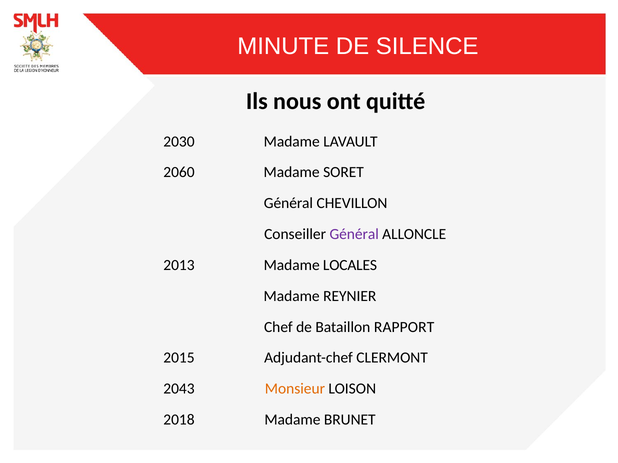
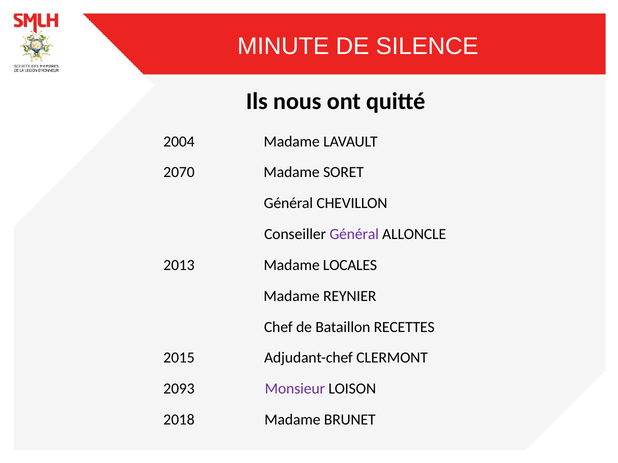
2030: 2030 -> 2004 (179, 142)
2060: 2060 -> 2070 (179, 173)
RAPPORT: RAPPORT -> RECETTES (404, 327)
2043: 2043 -> 2093 (179, 389)
Monsieur colour: orange -> purple (295, 389)
